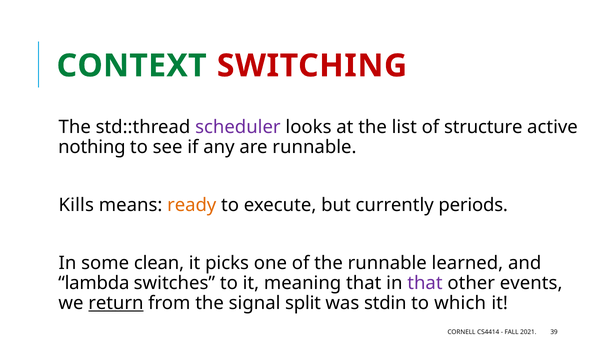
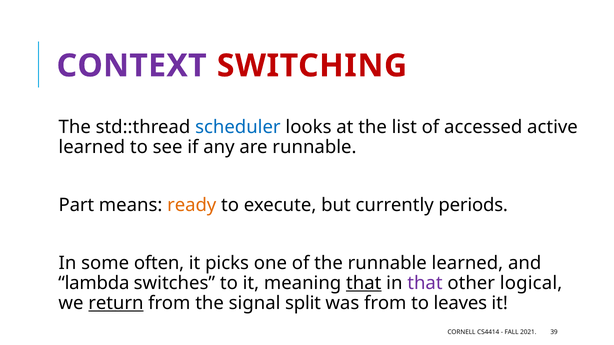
CONTEXT colour: green -> purple (132, 66)
scheduler colour: purple -> blue (238, 127)
structure: structure -> accessed (483, 127)
nothing: nothing -> learned (92, 147)
Kills: Kills -> Part (76, 205)
clean: clean -> often (159, 263)
that underline: none -> present (364, 283)
events: events -> logical (531, 283)
was stdin: stdin -> from (385, 303)
which: which -> leaves (460, 303)
